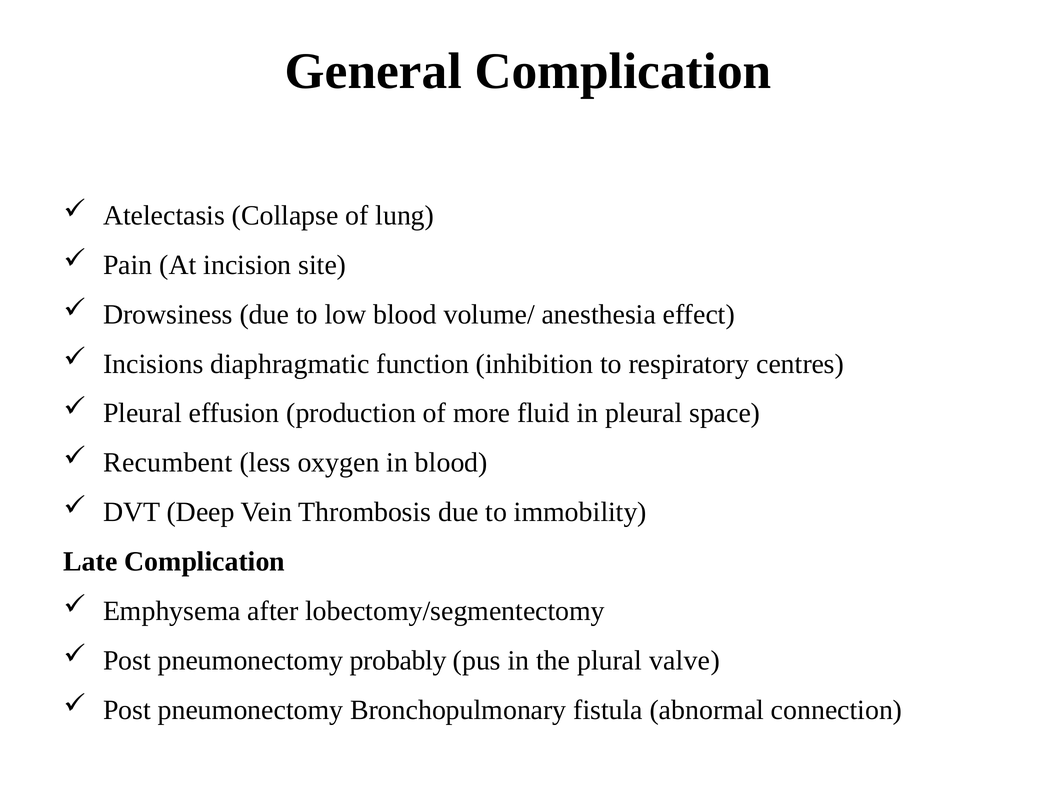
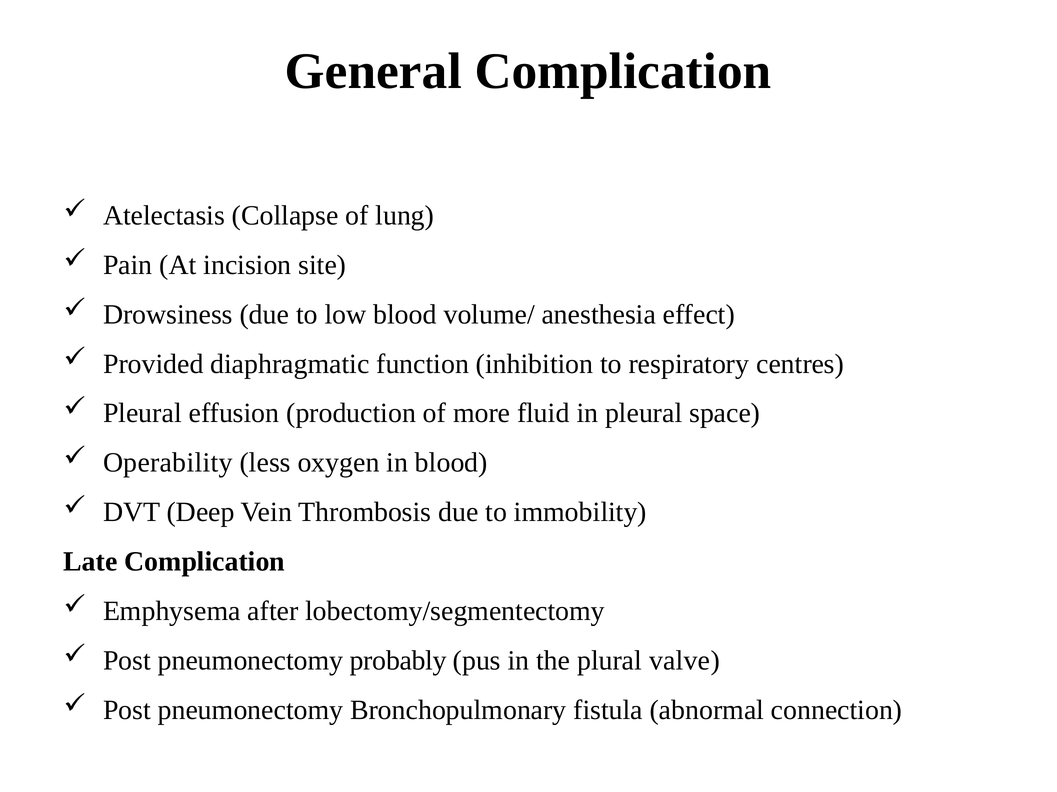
Incisions: Incisions -> Provided (153, 364)
Recumbent: Recumbent -> Operability (168, 463)
